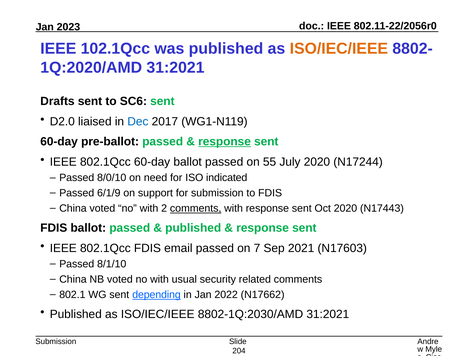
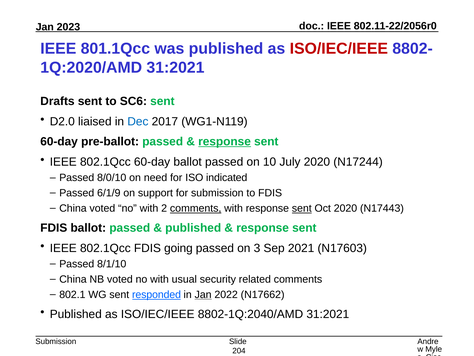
102.1Qcc: 102.1Qcc -> 801.1Qcc (115, 49)
ISO/IEC/IEEE colour: orange -> red (339, 49)
55: 55 -> 10 (270, 162)
sent underline: none -> present (302, 208)
email: email -> going (178, 248)
7: 7 -> 3 (257, 248)
depending: depending -> responded (157, 294)
Jan underline: none -> present (203, 294)
8802-1Q:2030/AMD: 8802-1Q:2030/AMD -> 8802-1Q:2040/AMD (250, 314)
